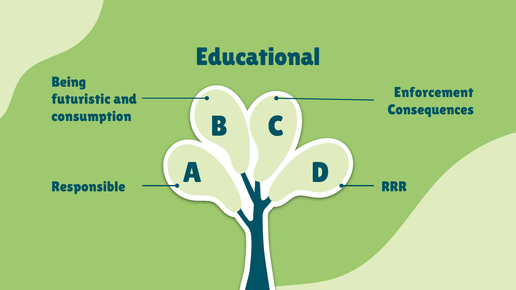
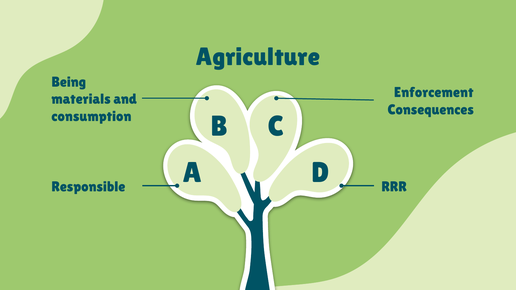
Educational: Educational -> Agriculture (258, 57)
futuristic: futuristic -> materials (81, 99)
